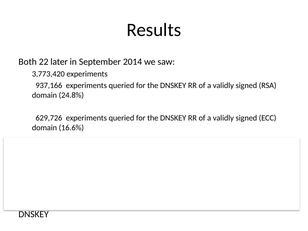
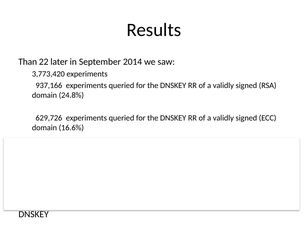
Both: Both -> Than (28, 62)
